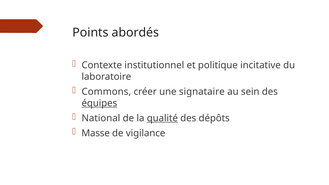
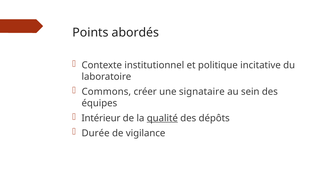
équipes underline: present -> none (99, 103)
National: National -> Intérieur (101, 118)
Masse: Masse -> Durée (96, 133)
